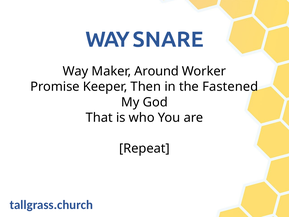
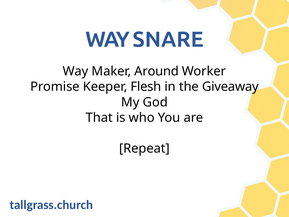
Then: Then -> Flesh (146, 87)
Fastened: Fastened -> Giveaway (230, 87)
